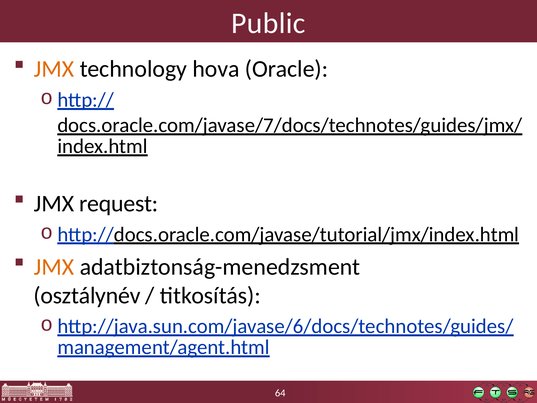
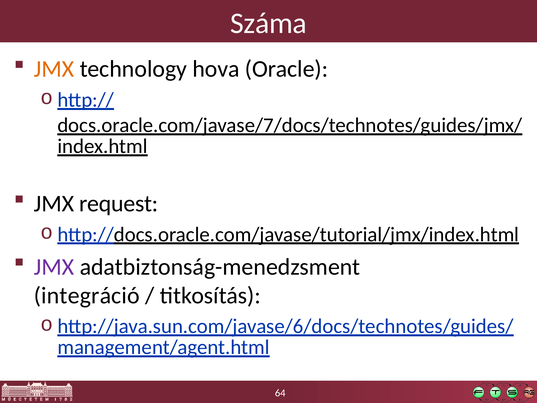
Public: Public -> Száma (269, 23)
JMX colour: orange -> purple (54, 267)
osztálynév: osztálynév -> integráció (87, 295)
